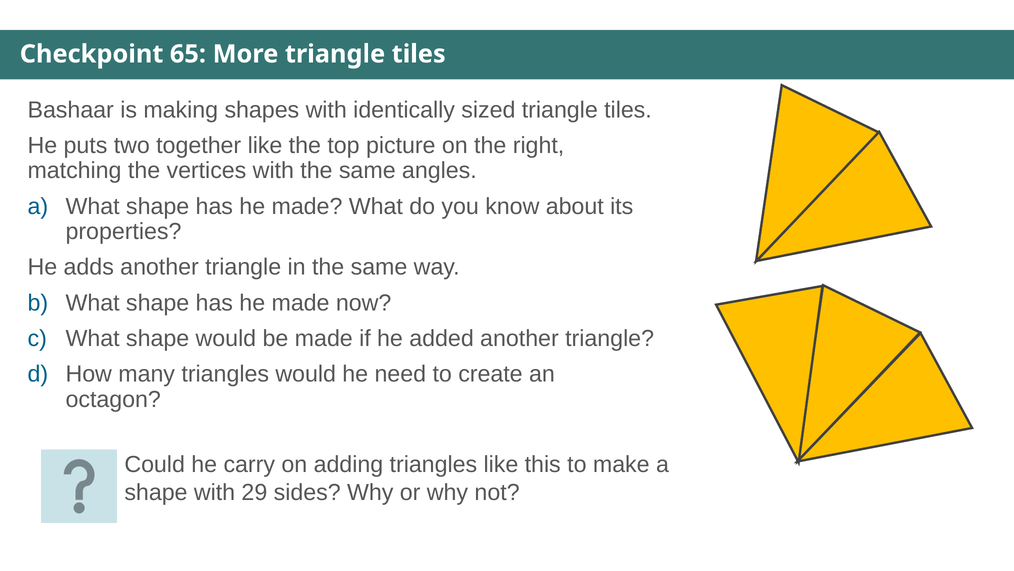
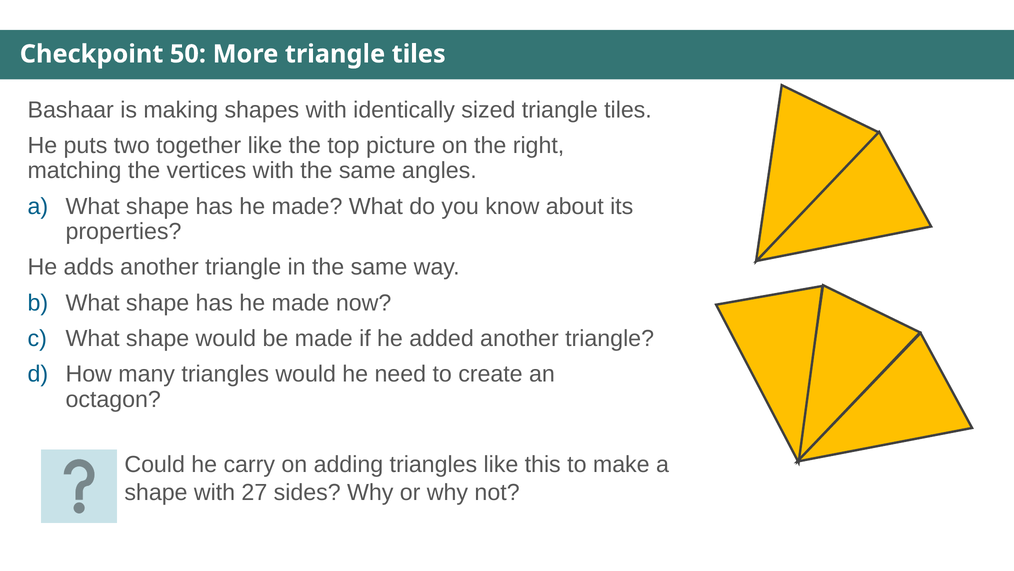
65: 65 -> 50 (188, 54)
29: 29 -> 27 (254, 492)
